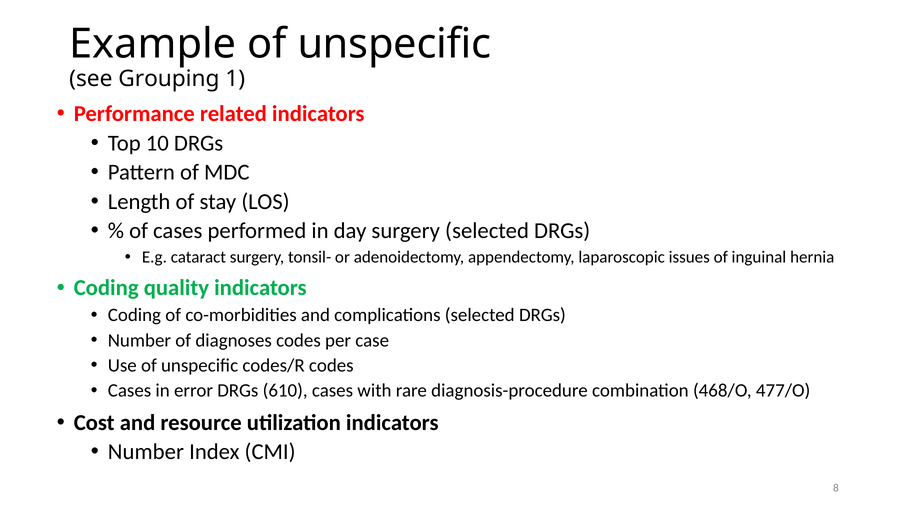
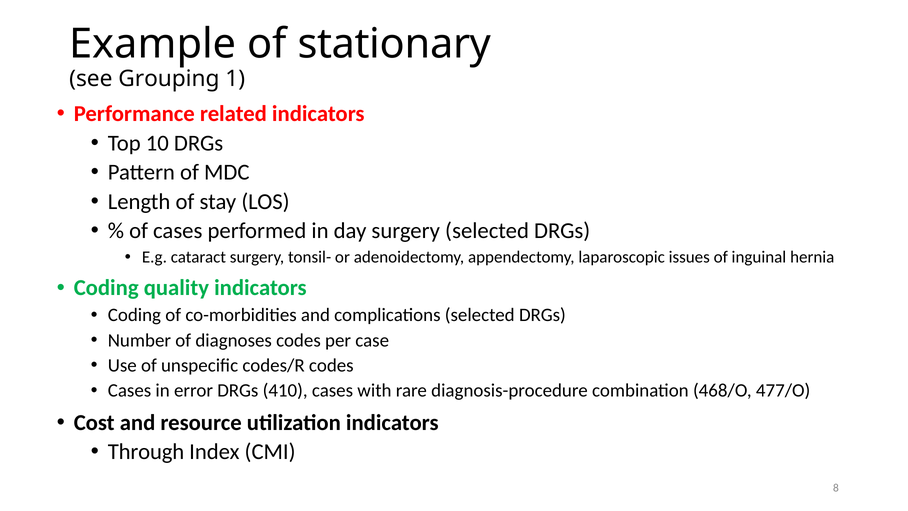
Example of unspecific: unspecific -> stationary (394, 44)
610: 610 -> 410 (285, 390)
Number: Number -> Through (146, 452)
